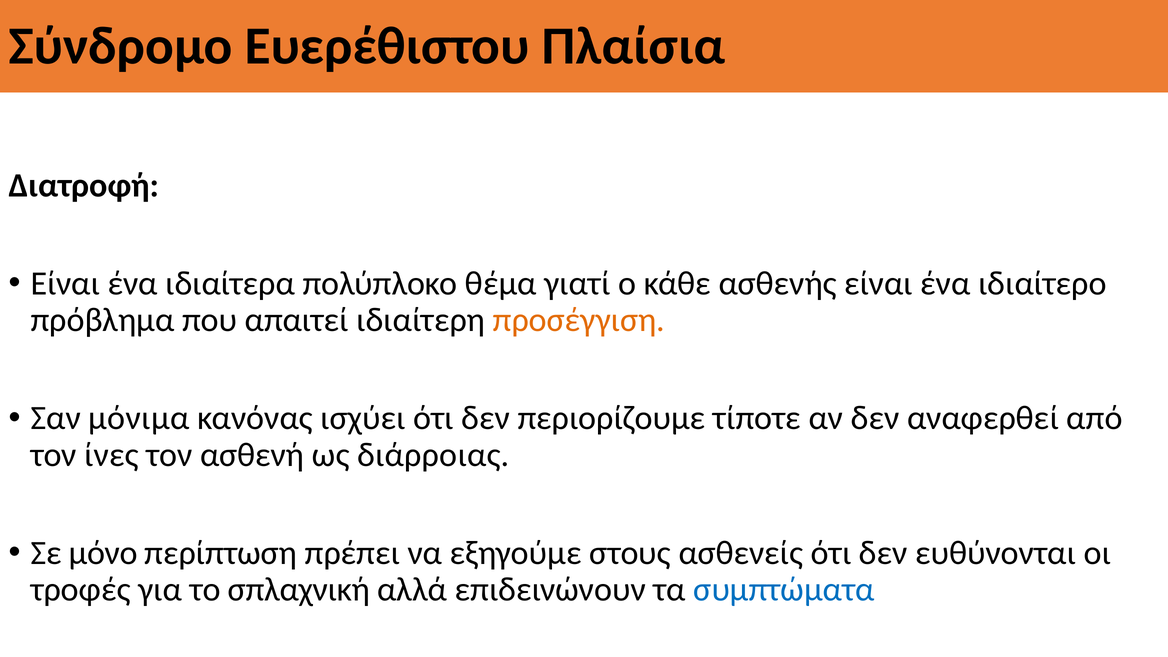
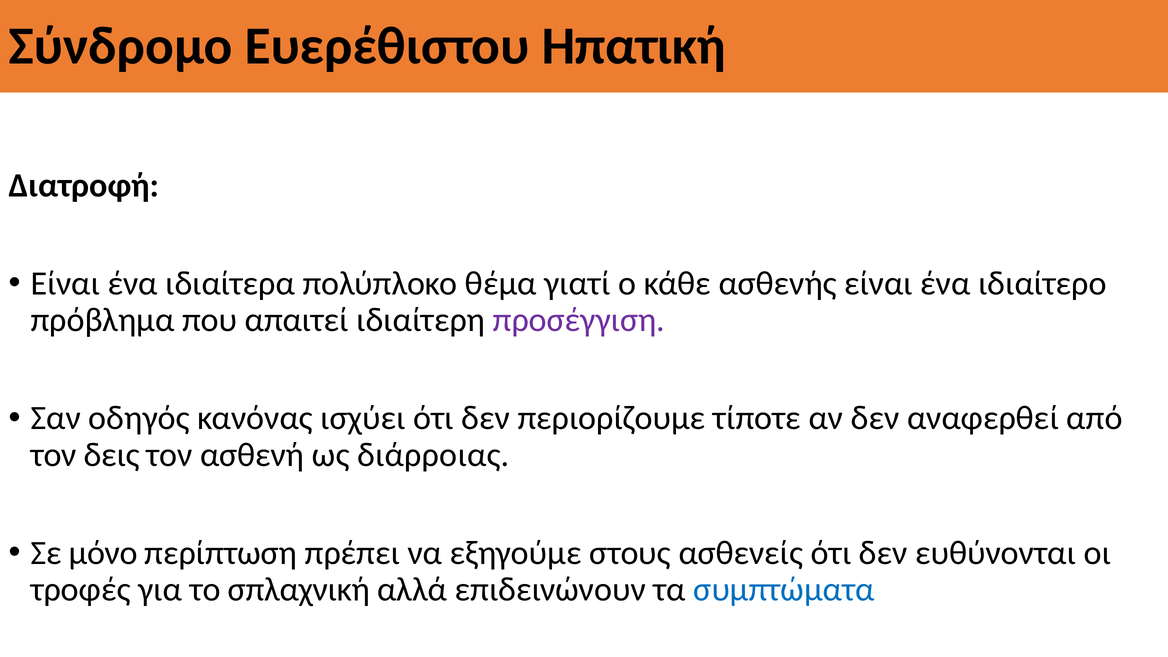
Πλαίσια: Πλαίσια -> Ηπατική (634, 46)
προσέγγιση colour: orange -> purple (579, 320)
μόνιμα: μόνιμα -> οδηγός (139, 418)
ίνες: ίνες -> δεις (112, 455)
